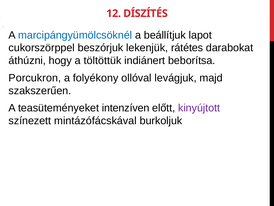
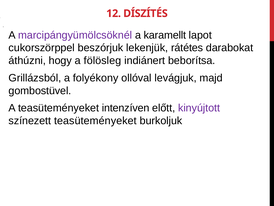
marcipángyümölcsöknél colour: blue -> purple (75, 35)
beállítjuk: beállítjuk -> karamellt (165, 35)
töltöttük: töltöttük -> fölösleg (102, 61)
Porcukron: Porcukron -> Grillázsból (35, 78)
szakszerűen: szakszerűen -> gombostüvel (40, 90)
színezett mintázófácskával: mintázófácskával -> teasüteményeket (95, 120)
